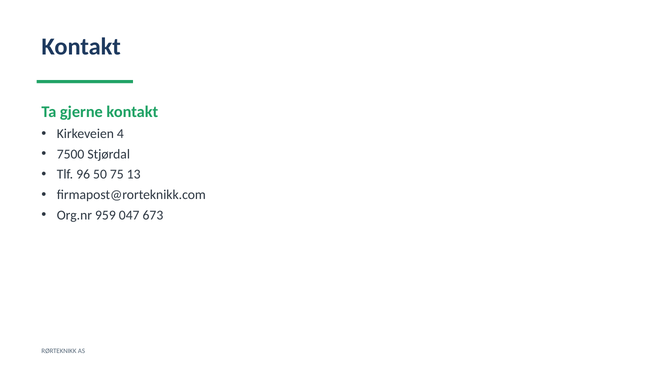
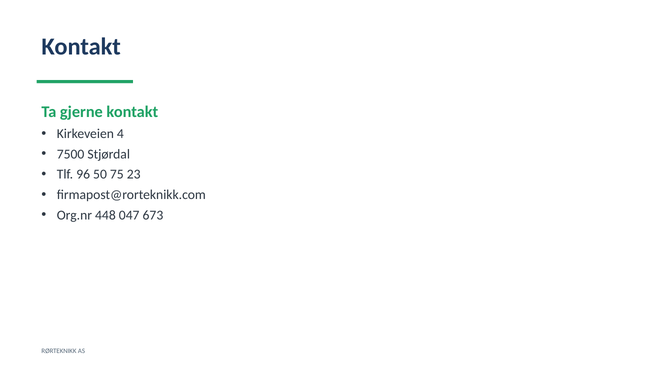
13: 13 -> 23 (134, 175)
959: 959 -> 448 (105, 216)
